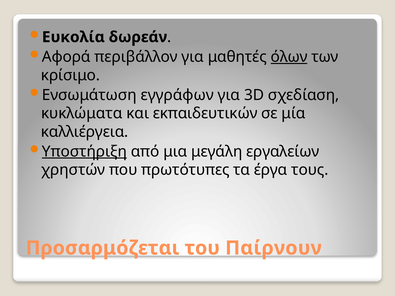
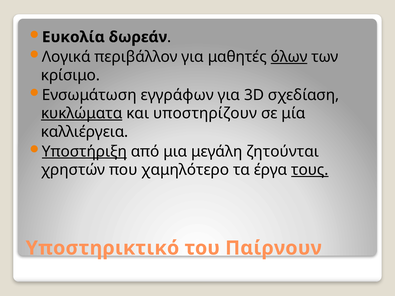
Αφορά: Αφορά -> Λογικά (66, 57)
κυκλώματα underline: none -> present (82, 113)
εκπαιδευτικών: εκπαιδευτικών -> υποστηρίζουν (205, 113)
εργαλείων: εργαλείων -> ζητούνται (283, 152)
πρωτότυπες: πρωτότυπες -> χαμηλότερο (185, 170)
τους underline: none -> present (310, 170)
Προσαρμόζεται: Προσαρμόζεται -> Υποστηρικτικό (102, 248)
